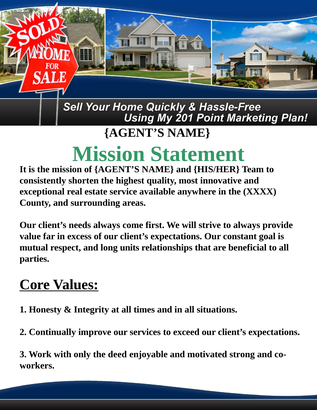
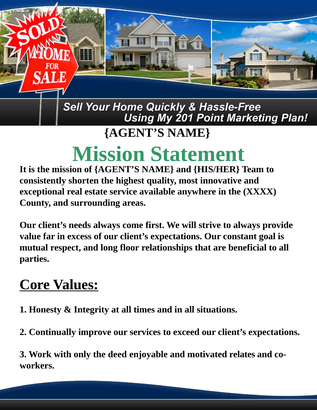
units: units -> floor (130, 248)
strong: strong -> relates (242, 355)
